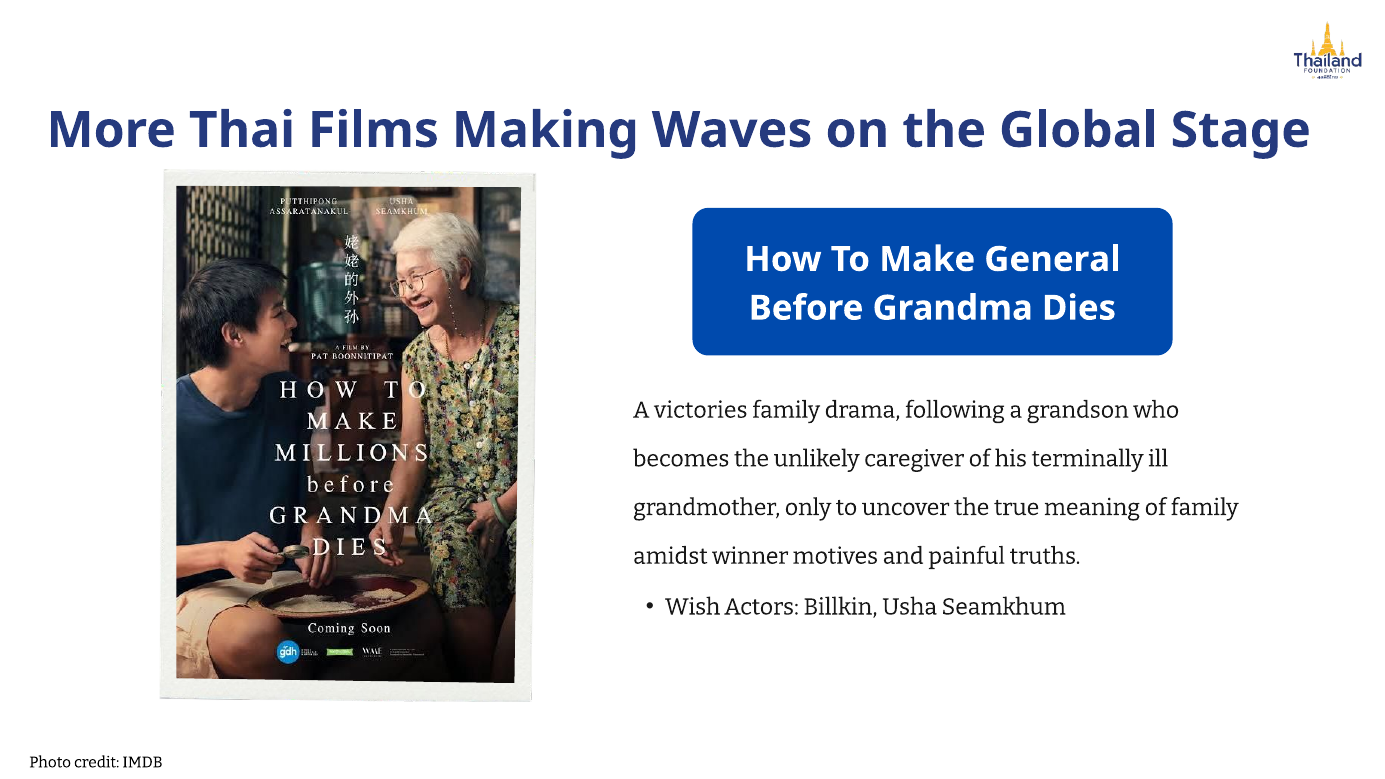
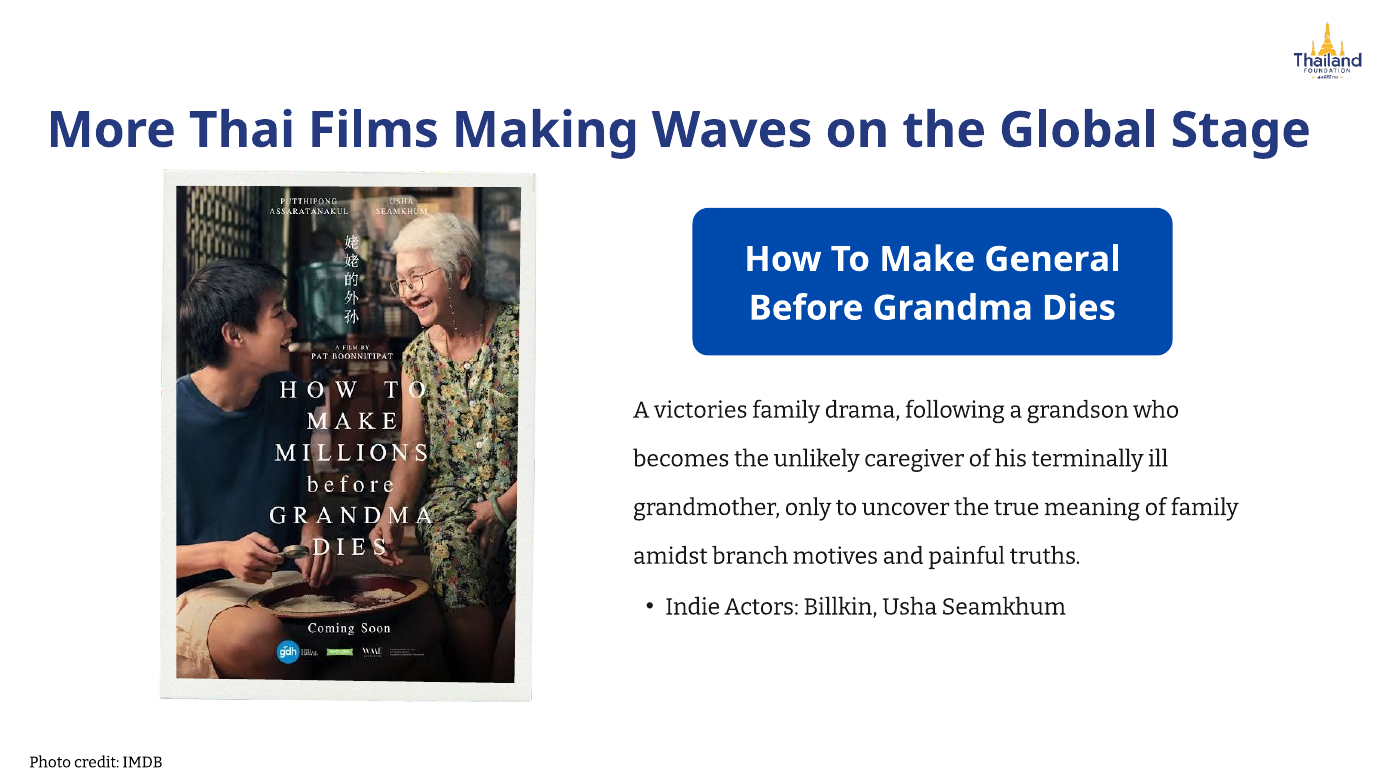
winner: winner -> branch (750, 556)
Wish: Wish -> Indie (693, 607)
